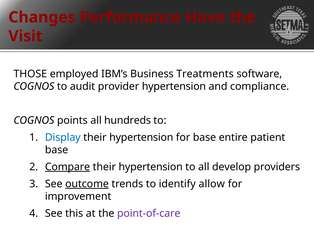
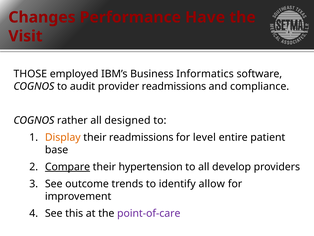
Treatments: Treatments -> Informatics (205, 74)
provider hypertension: hypertension -> readmissions (174, 86)
points: points -> rather (72, 120)
hundreds: hundreds -> designed (127, 120)
Display colour: blue -> orange (63, 137)
hypertension: hypertension -> readmissions (141, 137)
for base: base -> level (204, 137)
outcome underline: present -> none (87, 183)
